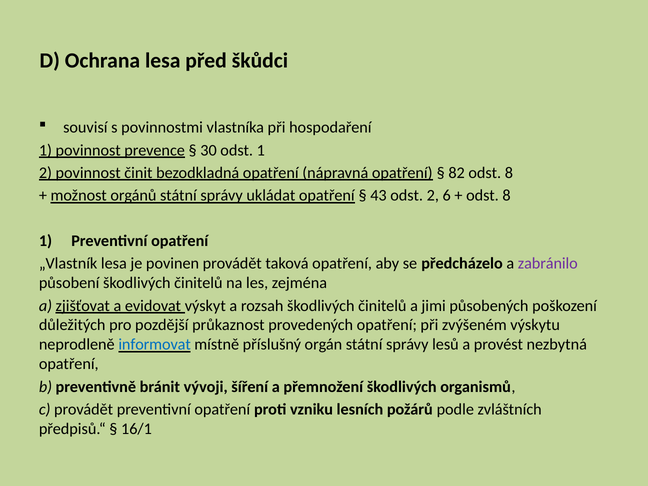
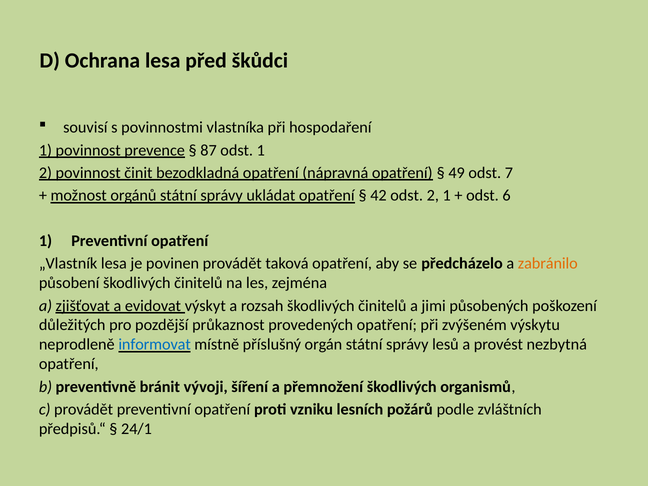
30: 30 -> 87 (209, 150)
82: 82 -> 49 (457, 173)
8: 8 -> 7 (509, 173)
43: 43 -> 42 (378, 196)
2 6: 6 -> 1 (447, 196)
8: 8 -> 6 (507, 196)
zabránilo colour: purple -> orange (548, 264)
16/1: 16/1 -> 24/1 (137, 429)
